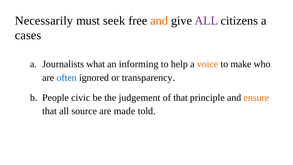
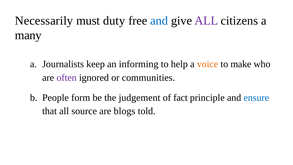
seek: seek -> duty (114, 21)
and colour: orange -> blue (159, 21)
cases: cases -> many (28, 35)
what: what -> keep (96, 64)
often colour: blue -> purple (67, 78)
transparency: transparency -> communities (148, 78)
civic: civic -> form (81, 98)
of that: that -> fact (181, 98)
ensure colour: orange -> blue (256, 98)
made: made -> blogs (125, 111)
